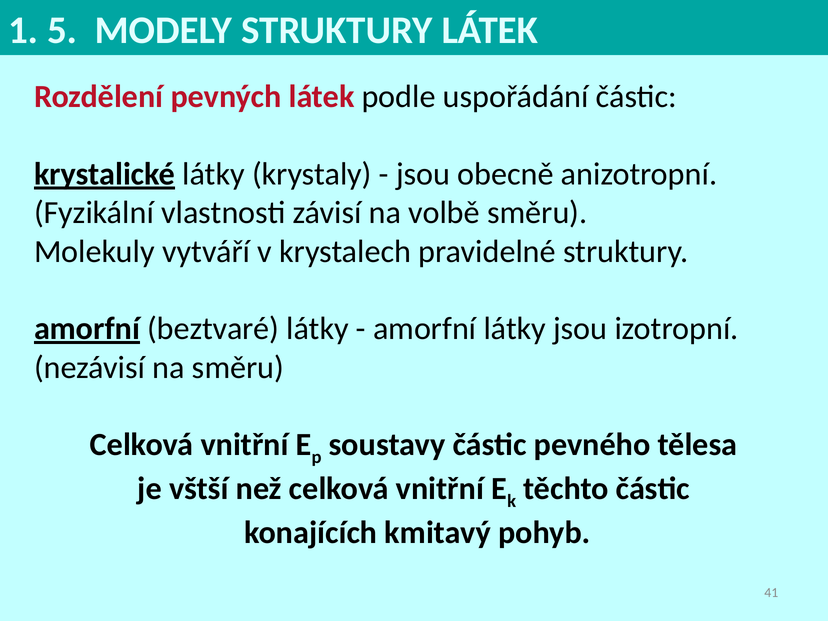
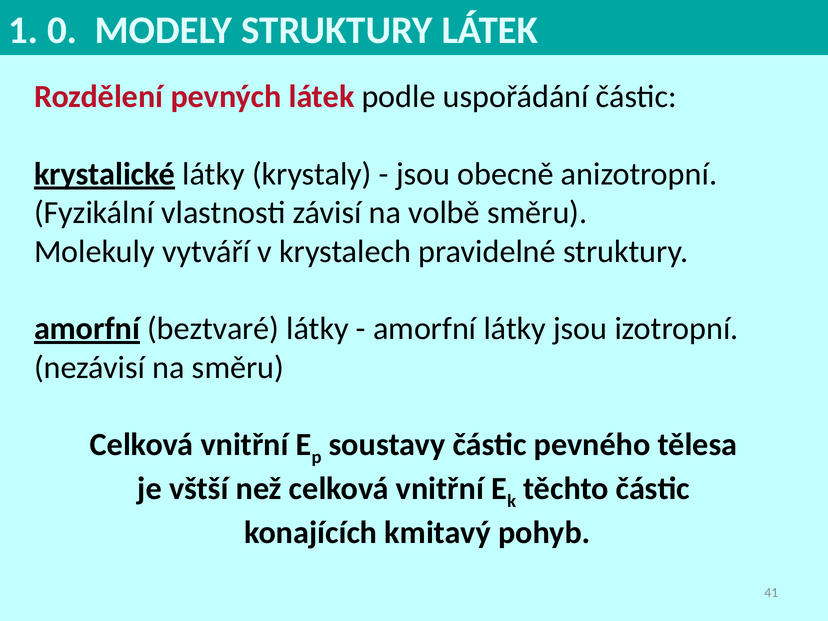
5: 5 -> 0 (62, 30)
